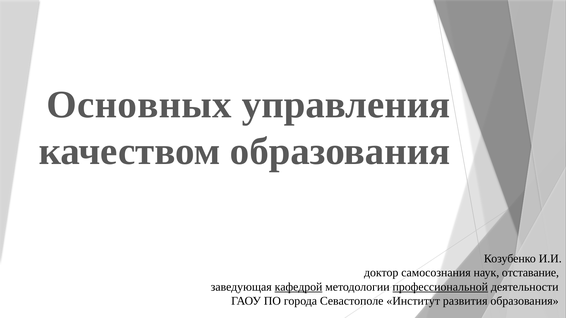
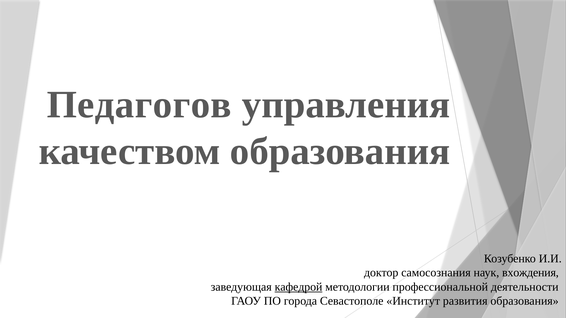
Основных: Основных -> Педагогов (139, 105)
отставание: отставание -> вхождения (530, 273)
профессиональной underline: present -> none (440, 287)
